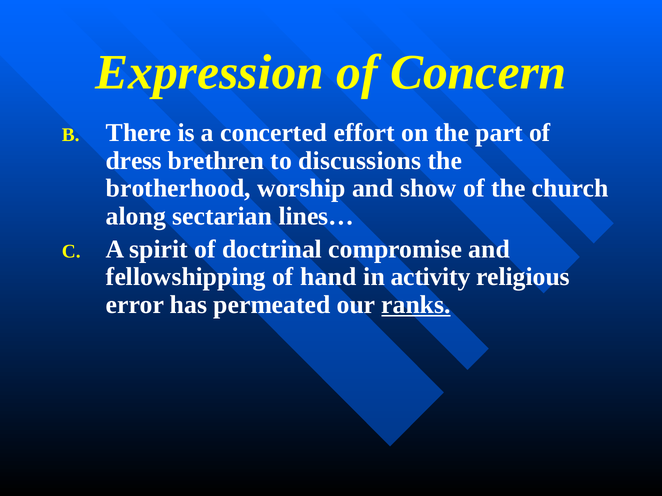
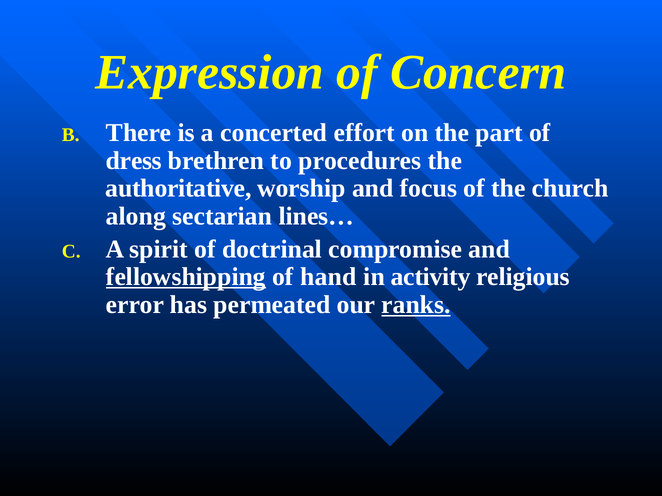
discussions: discussions -> procedures (360, 161)
brotherhood: brotherhood -> authoritative (178, 189)
show: show -> focus (428, 189)
fellowshipping underline: none -> present (186, 277)
